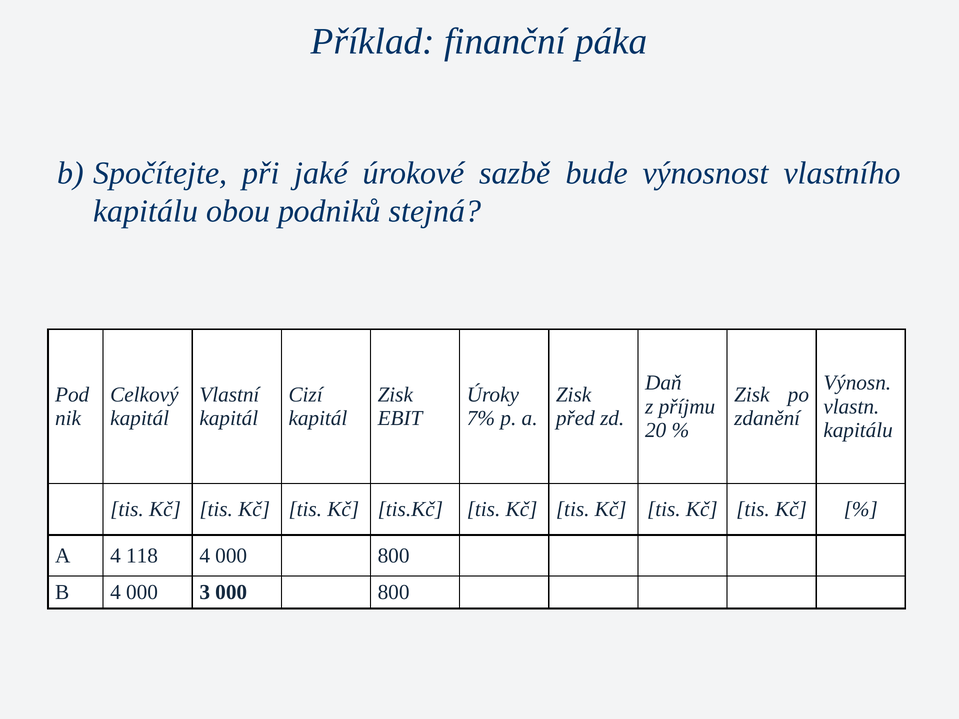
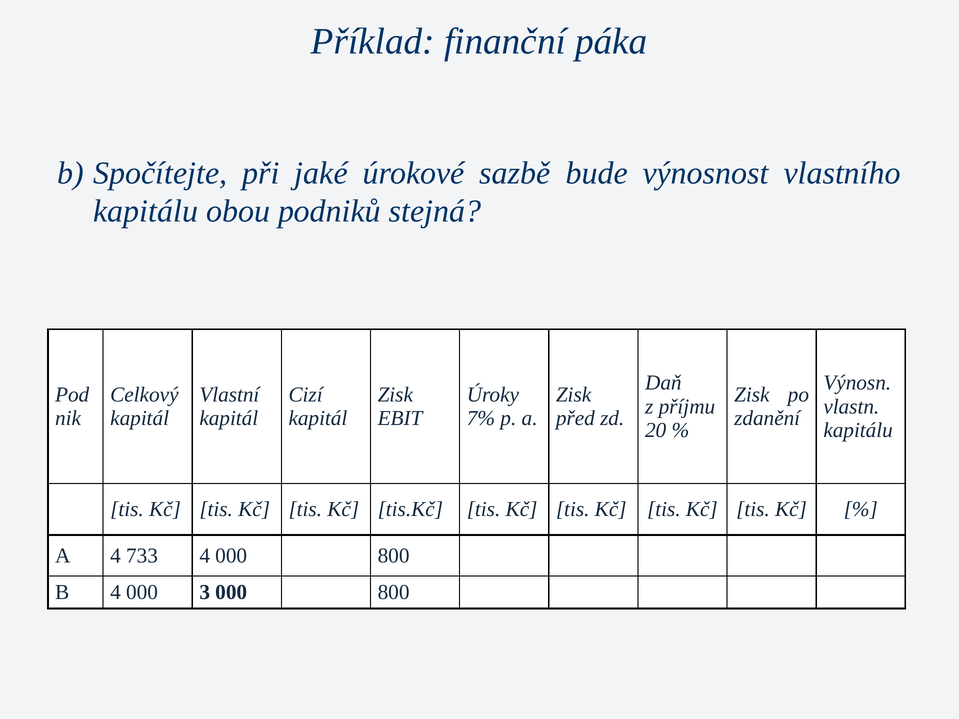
118: 118 -> 733 (142, 556)
